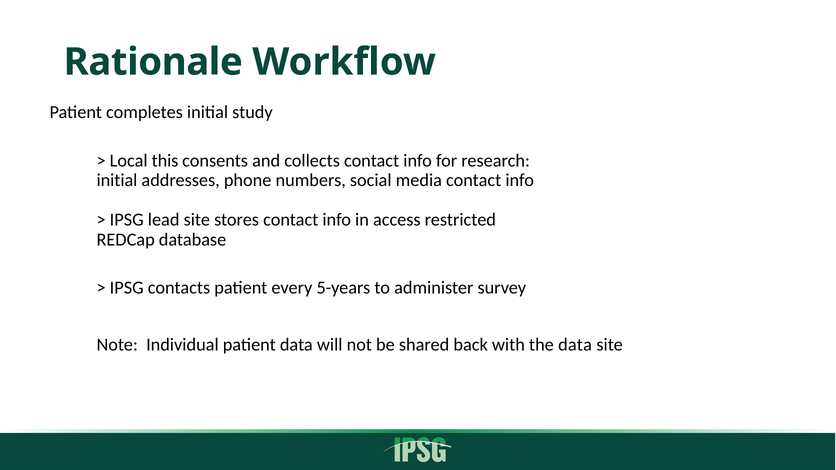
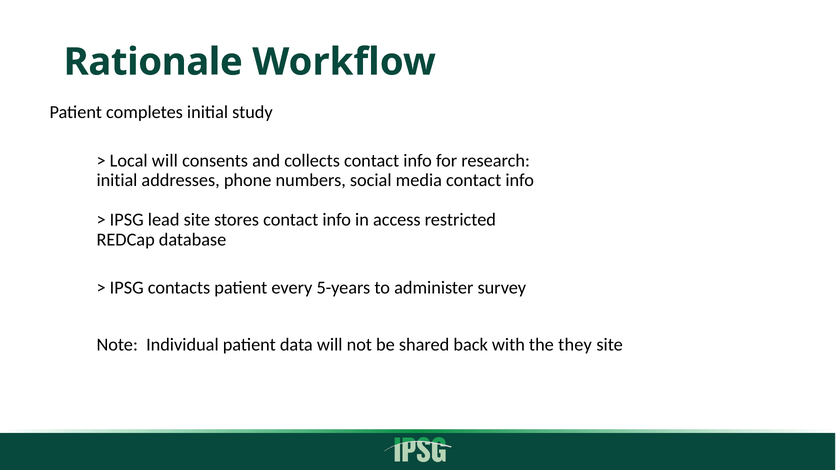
Local this: this -> will (165, 161)
the data: data -> they (575, 345)
